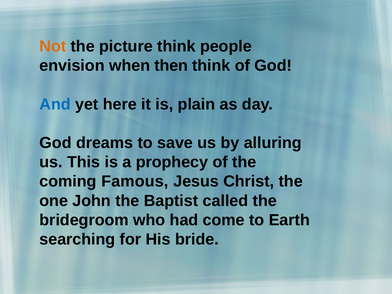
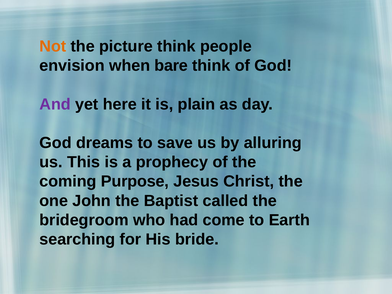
then: then -> bare (171, 66)
And colour: blue -> purple (55, 104)
Famous: Famous -> Purpose (135, 181)
